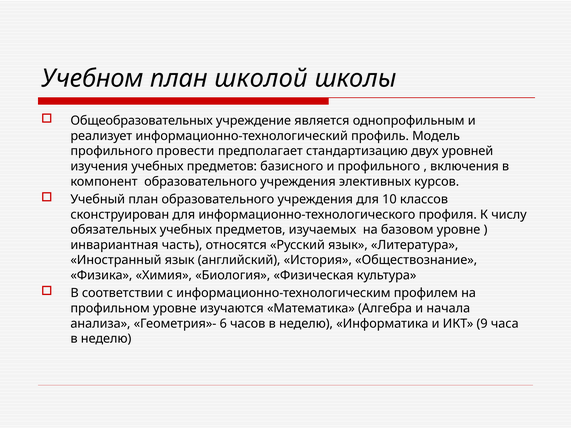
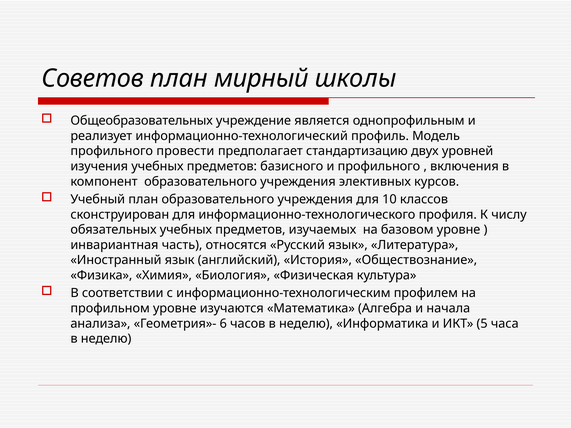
Учебном: Учебном -> Советов (93, 79)
школой: школой -> мирный (261, 79)
9: 9 -> 5 (482, 324)
